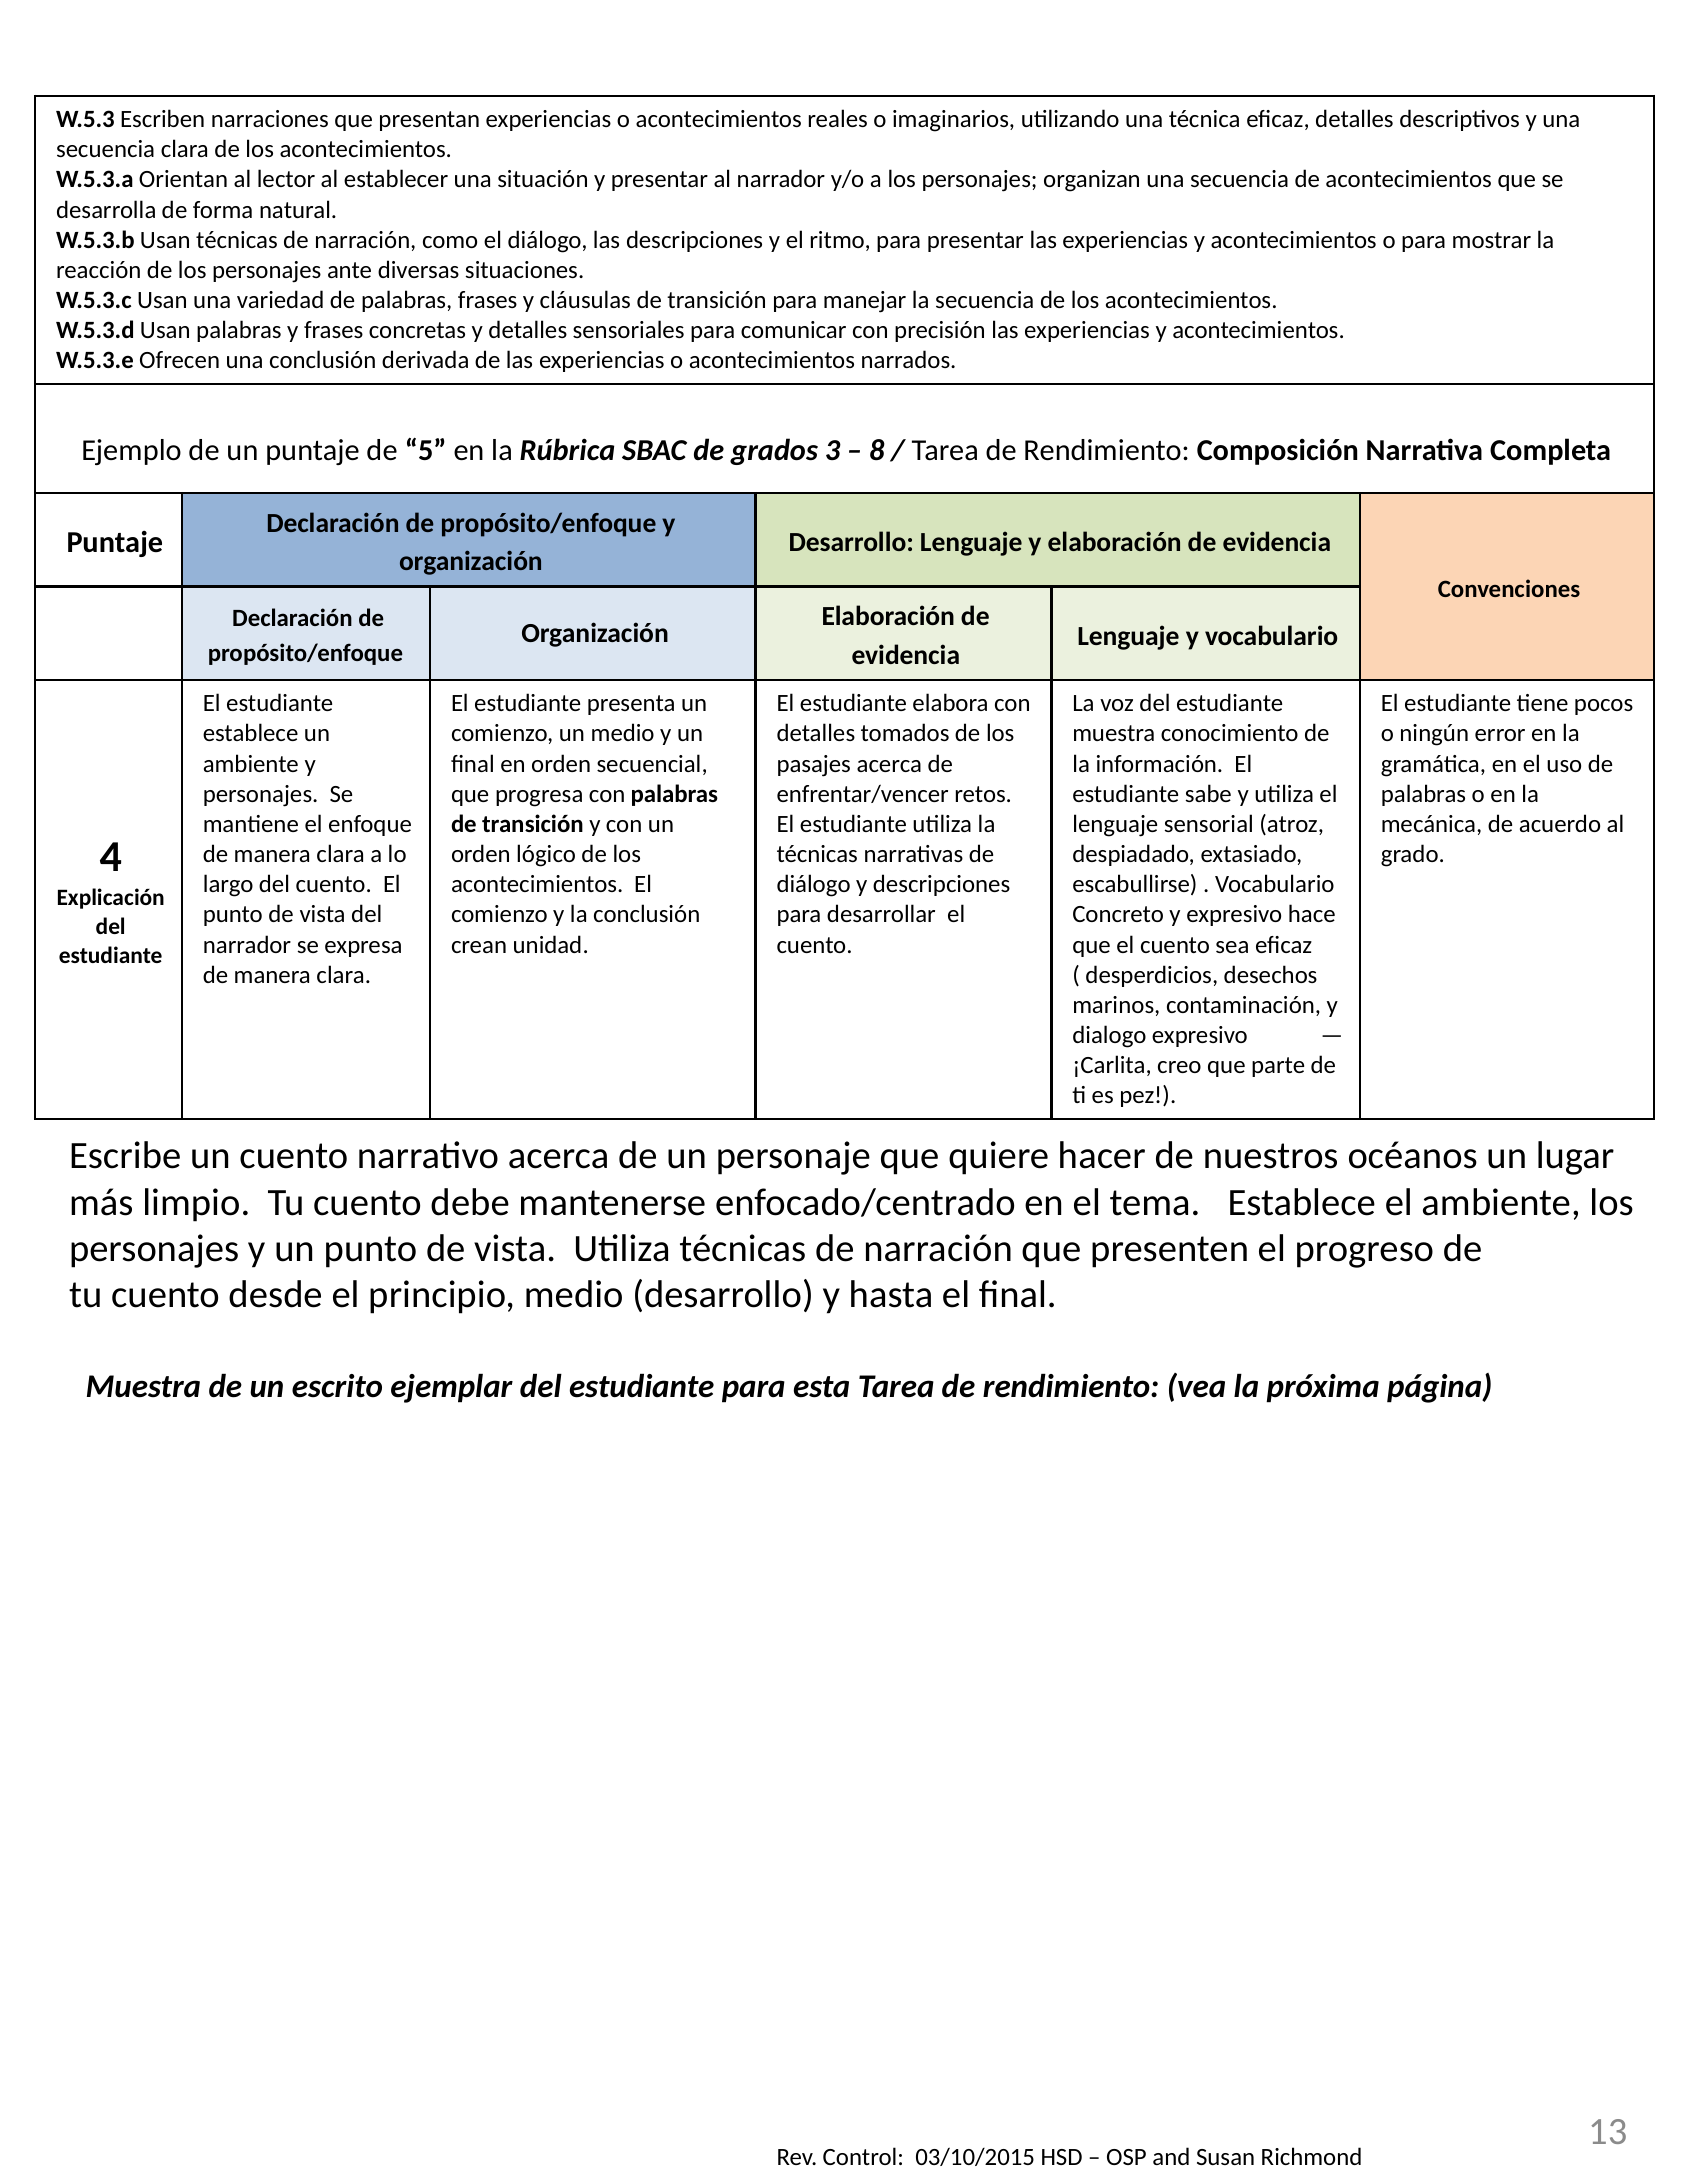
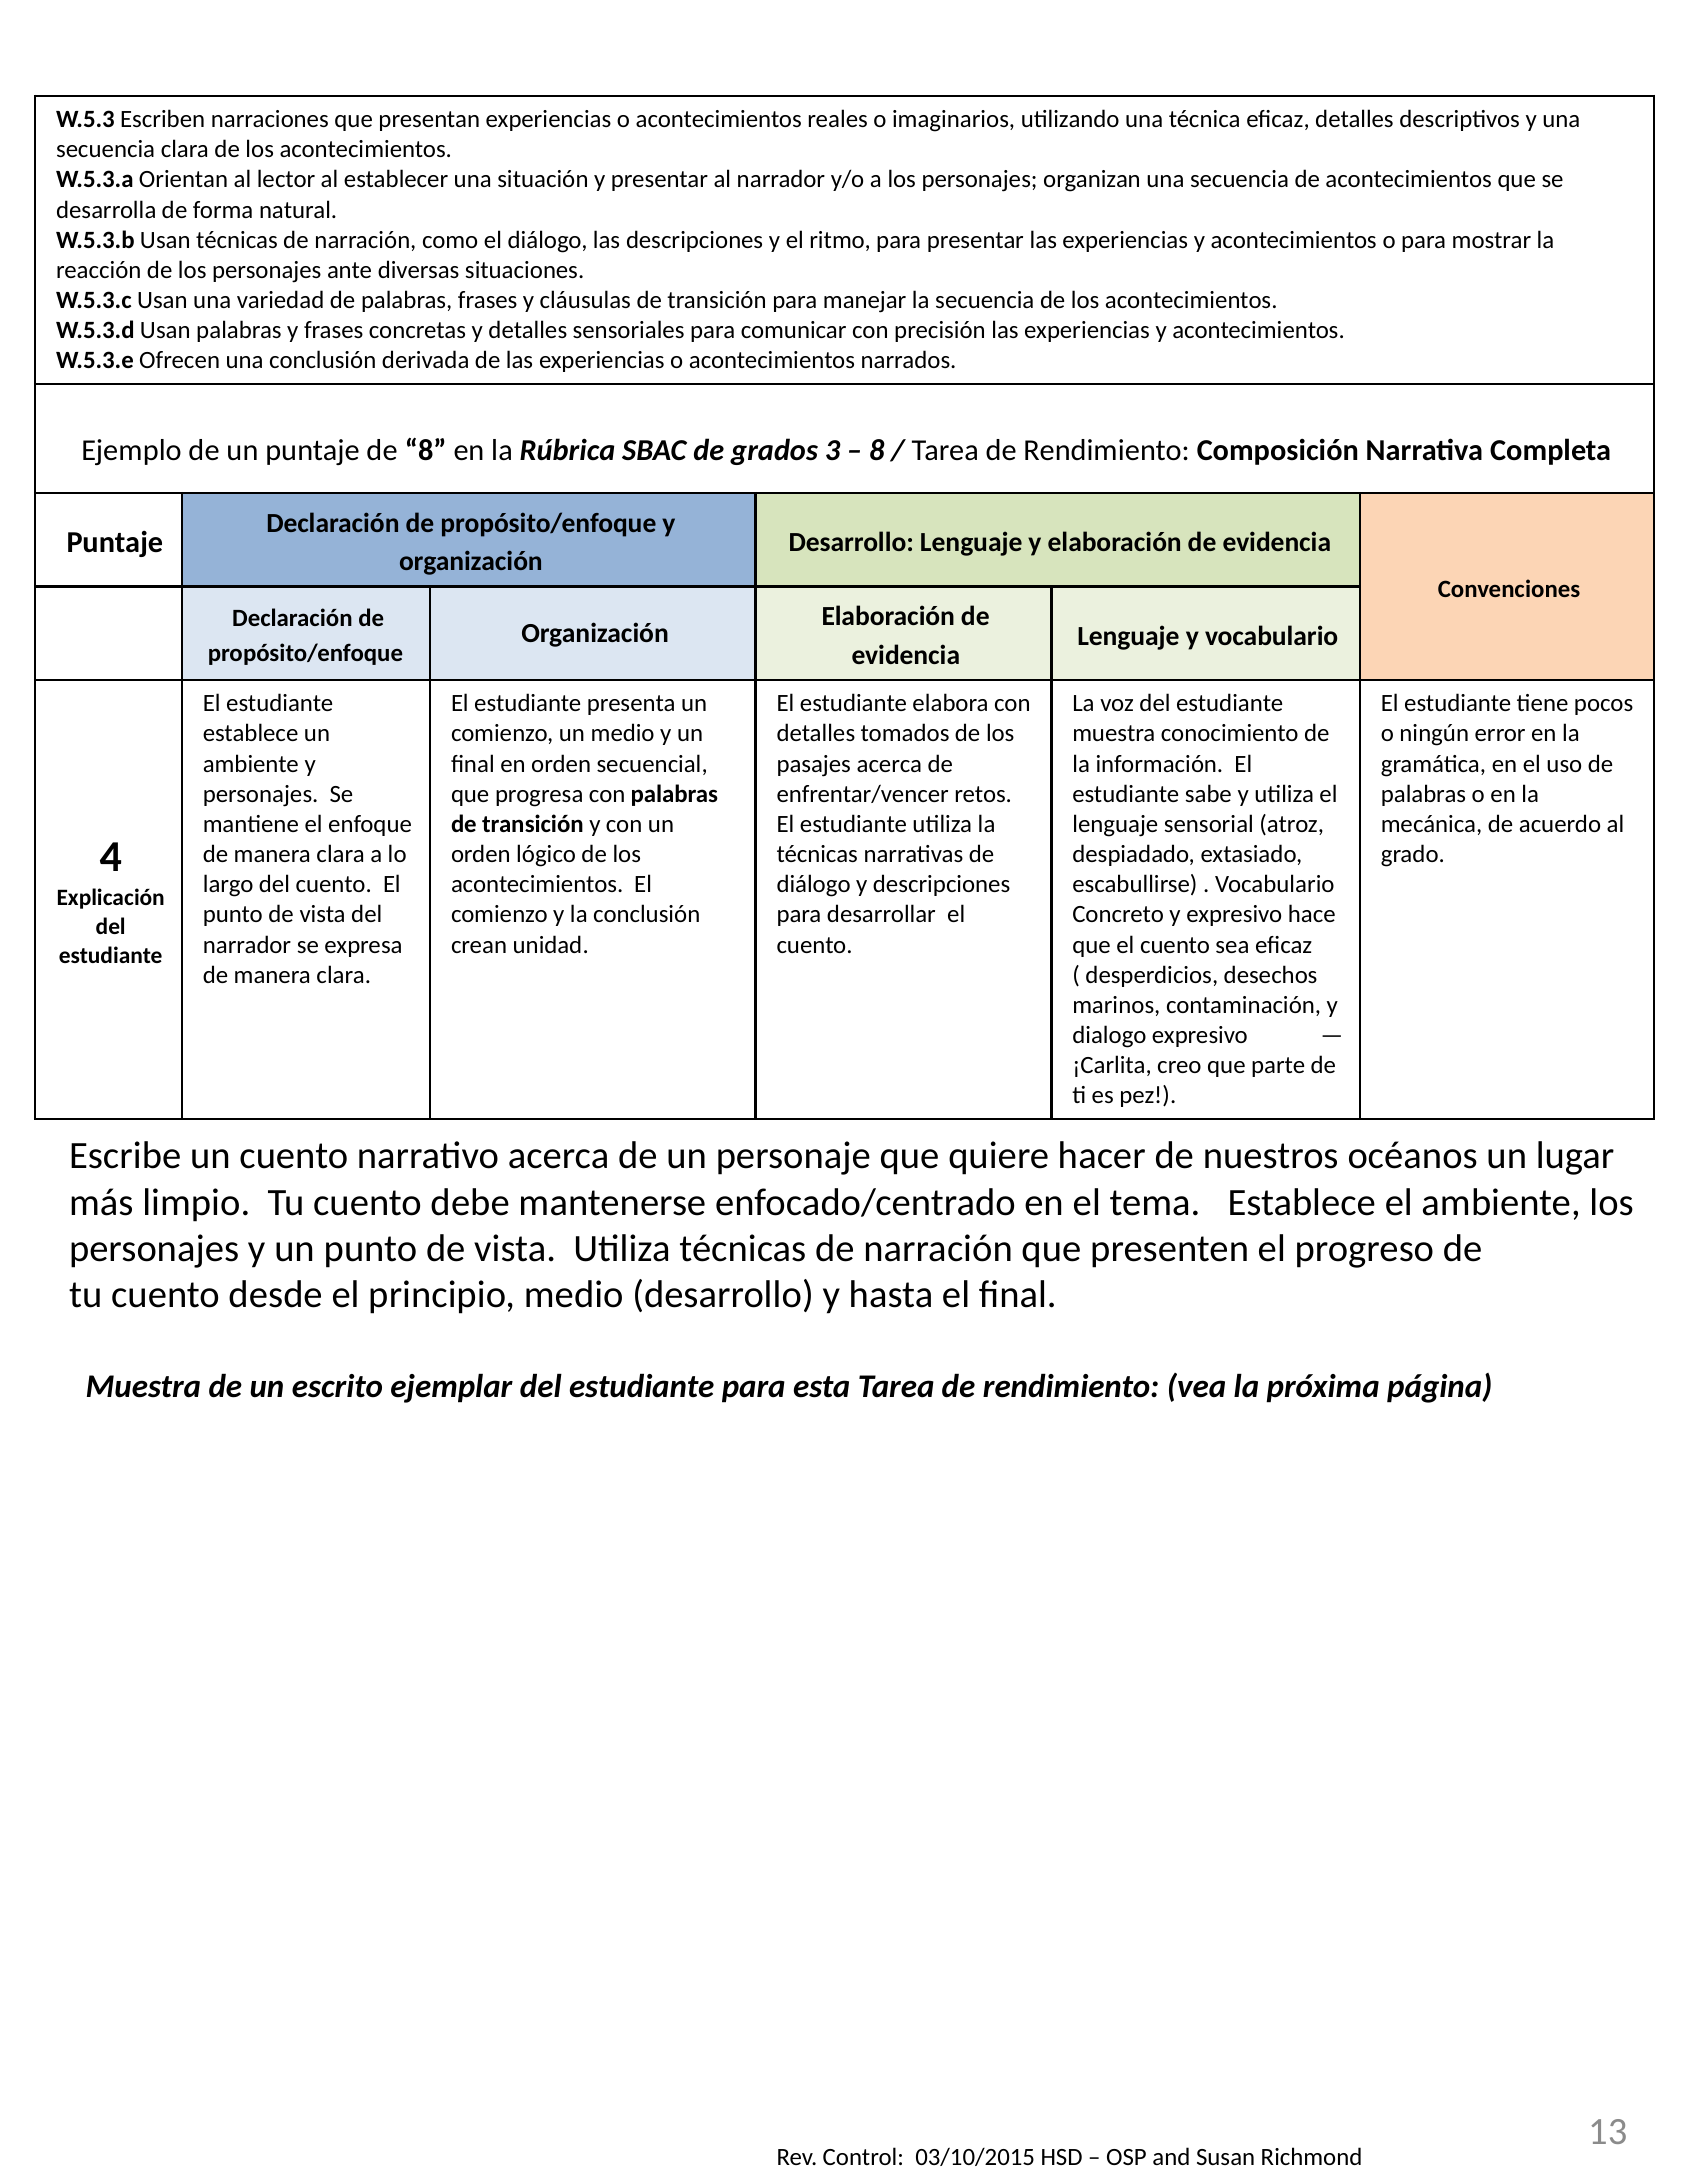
de 5: 5 -> 8 (426, 450)
